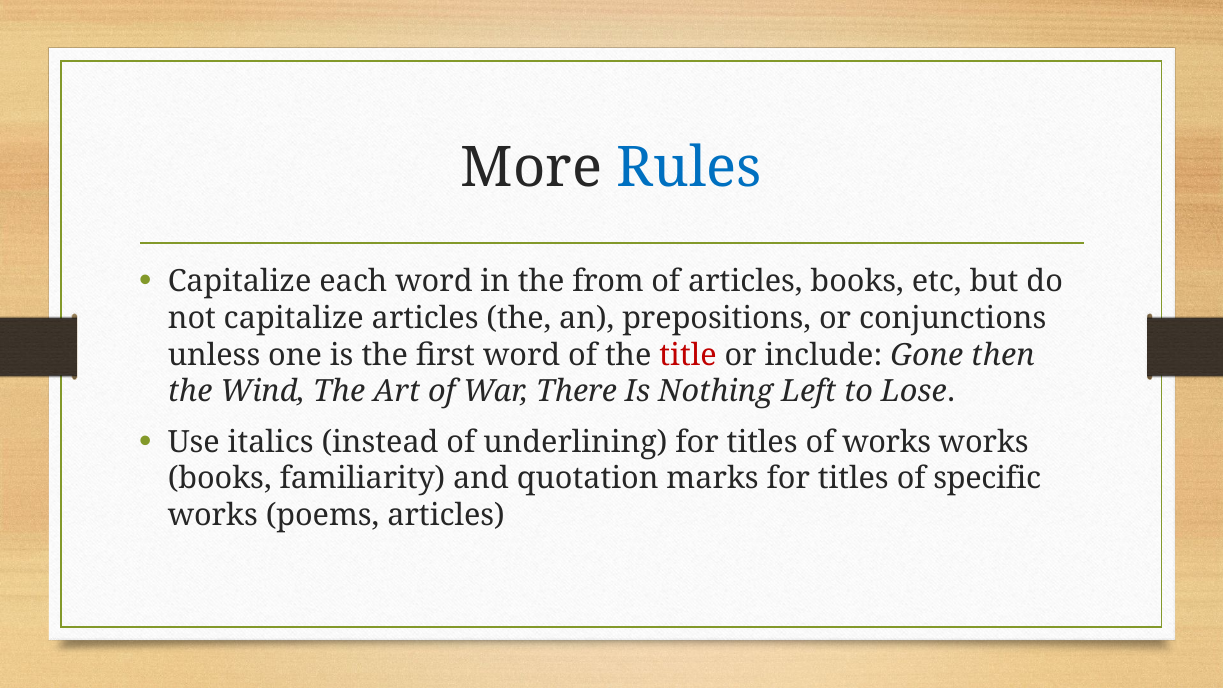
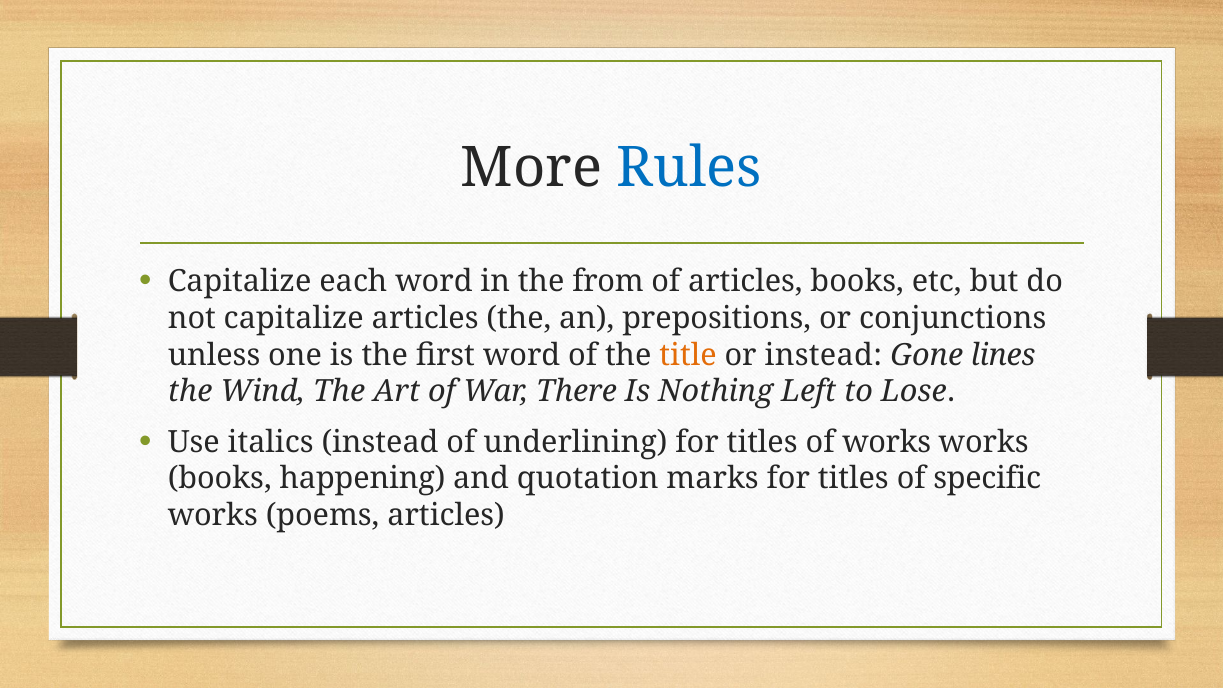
title colour: red -> orange (688, 355)
or include: include -> instead (823, 355)
then: then -> lines (1003, 355)
familiarity: familiarity -> happening (362, 479)
